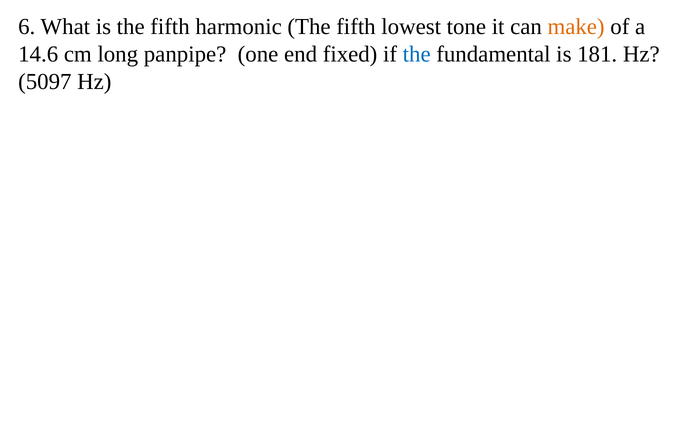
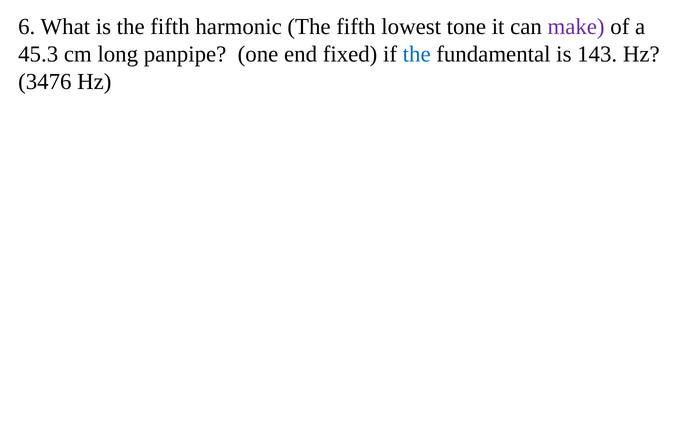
make colour: orange -> purple (576, 27)
14.6: 14.6 -> 45.3 (38, 54)
181: 181 -> 143 (597, 54)
5097: 5097 -> 3476 (45, 82)
